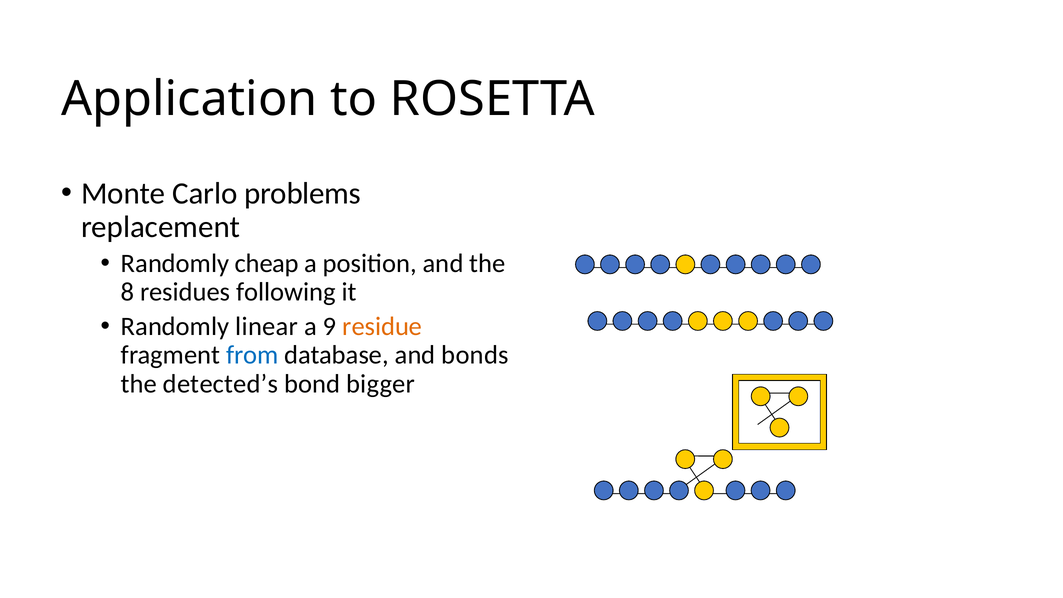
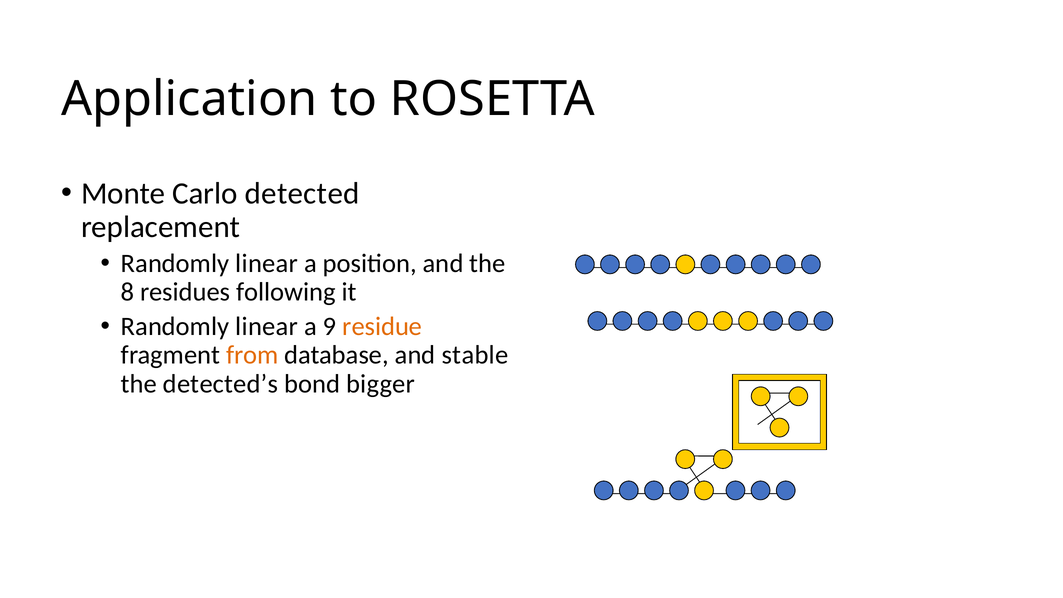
problems: problems -> detected (302, 193)
cheap: cheap -> linear (267, 263)
from colour: blue -> orange (252, 355)
bonds: bonds -> stable (475, 355)
